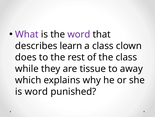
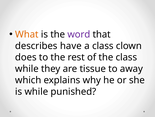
What colour: purple -> orange (27, 34)
learn: learn -> have (71, 46)
is word: word -> while (36, 91)
